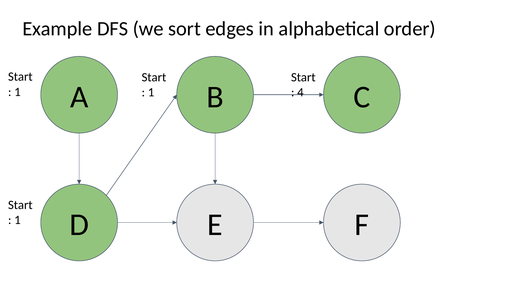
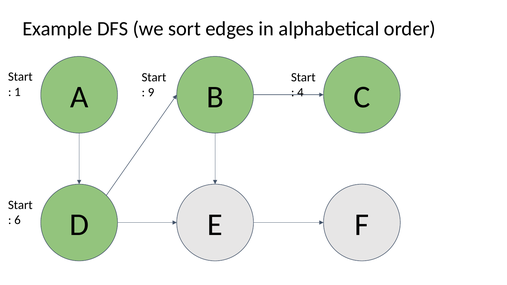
1: 1 -> 9 (151, 92)
1: 1 -> 6 (17, 220)
